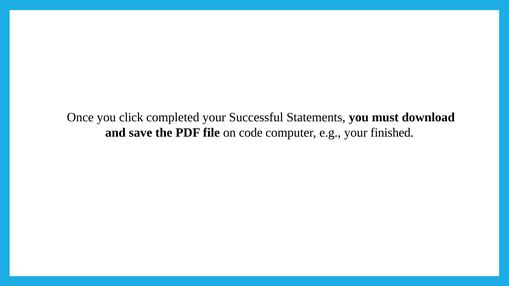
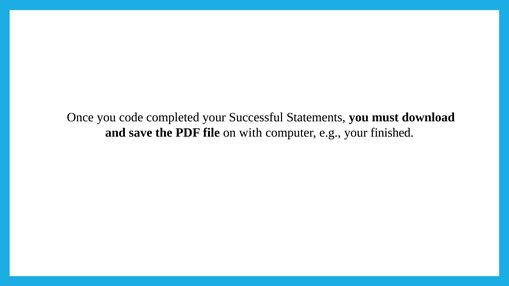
click: click -> code (131, 118)
code: code -> with (251, 133)
